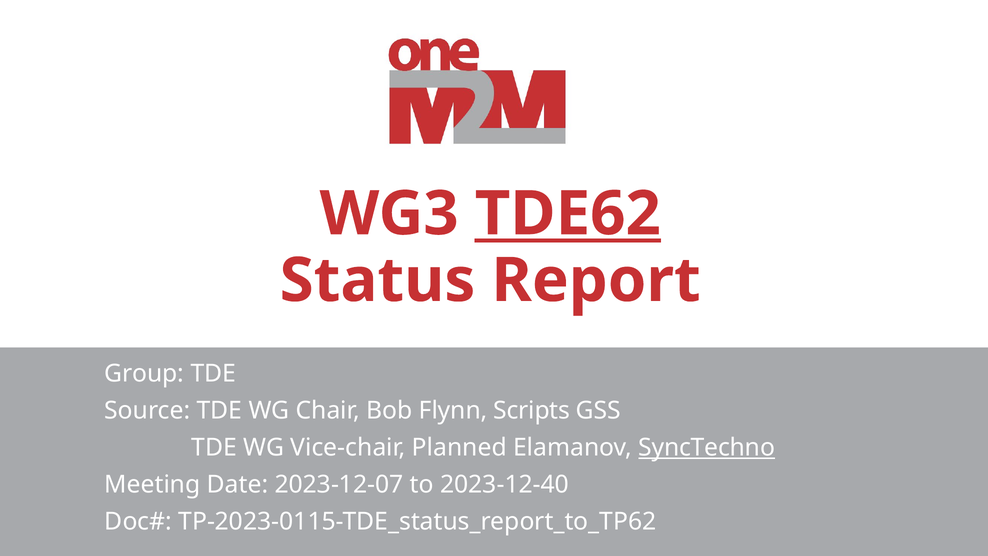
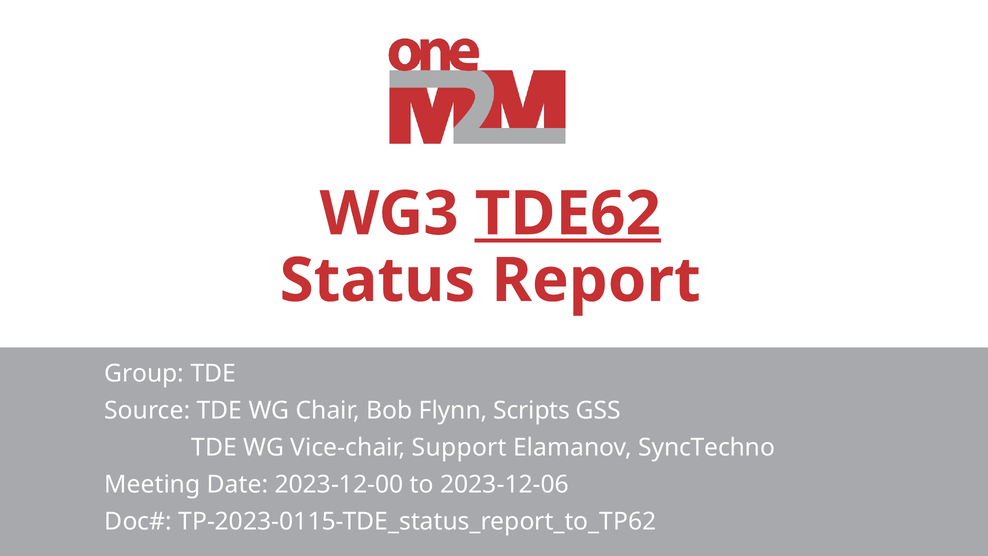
Planned: Planned -> Support (459, 447)
SyncTechno underline: present -> none (707, 447)
2023-12-07: 2023-12-07 -> 2023-12-00 (339, 484)
2023-12-40: 2023-12-40 -> 2023-12-06 (505, 484)
